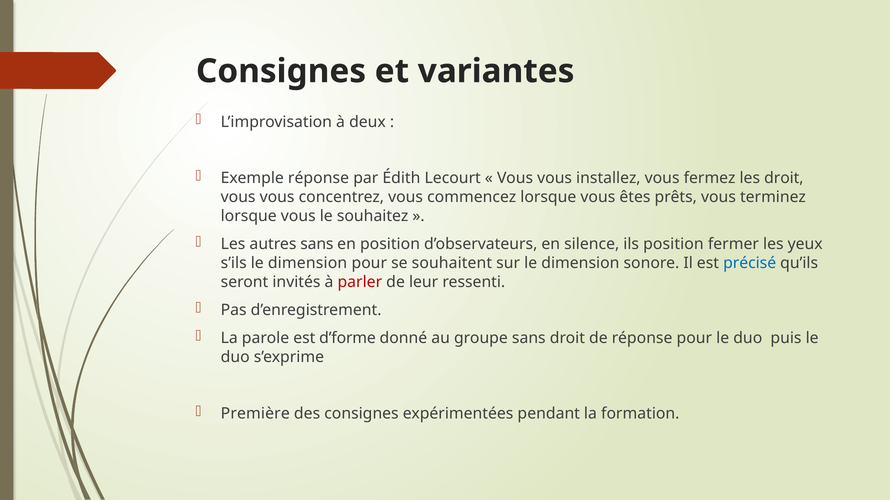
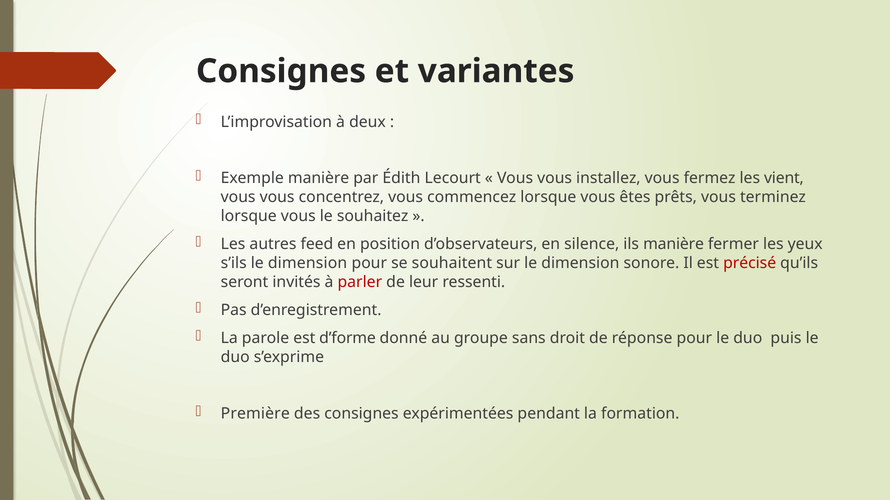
Exemple réponse: réponse -> manière (319, 178)
les droit: droit -> vient (784, 178)
autres sans: sans -> feed (317, 244)
ils position: position -> manière (674, 244)
précisé colour: blue -> red (750, 263)
